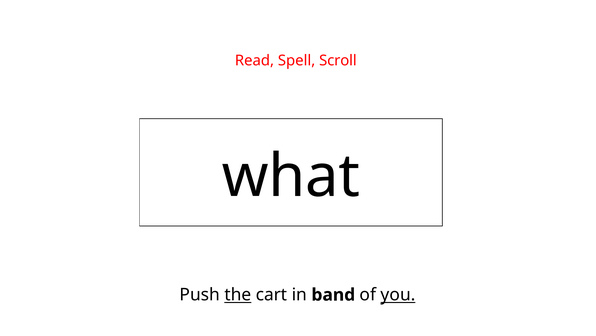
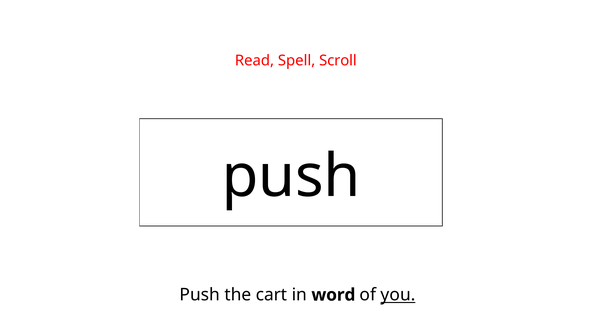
what: what -> push (291, 176)
the underline: present -> none (238, 294)
band: band -> word (333, 294)
